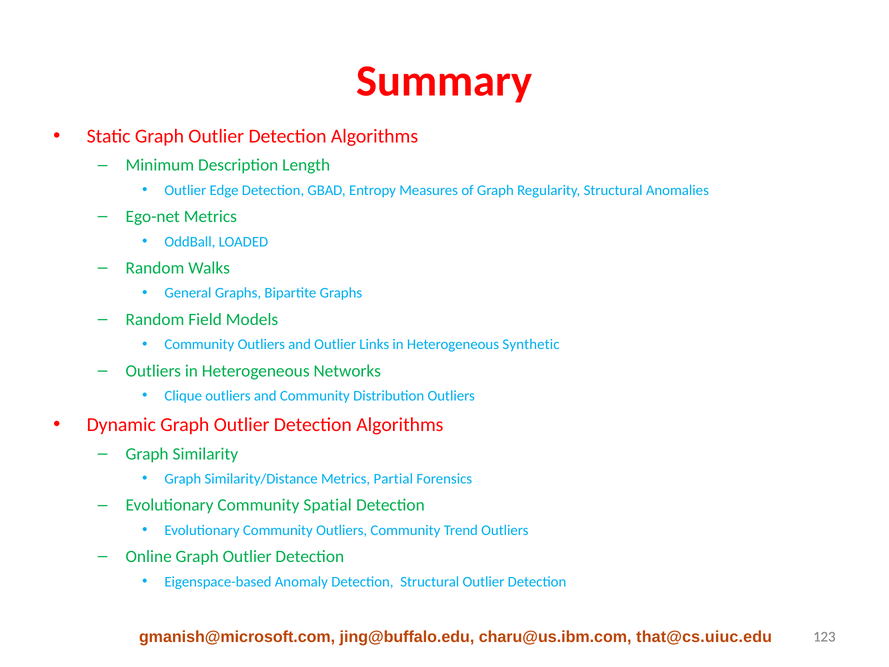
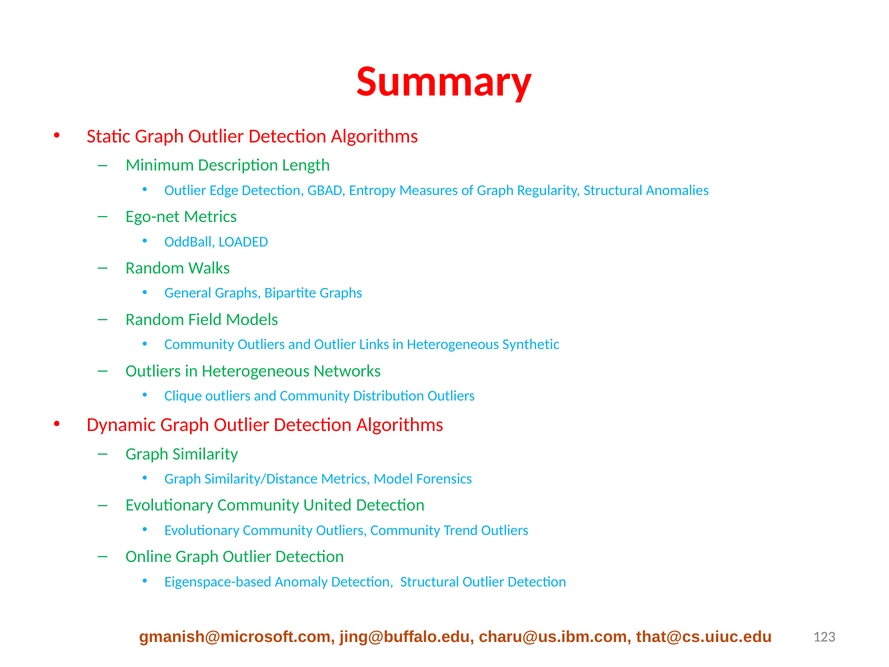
Partial: Partial -> Model (393, 479)
Spatial: Spatial -> United (328, 505)
